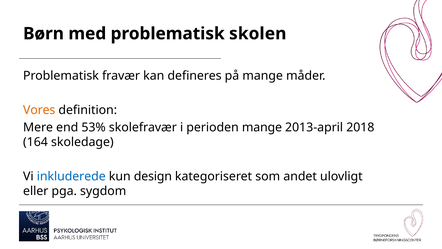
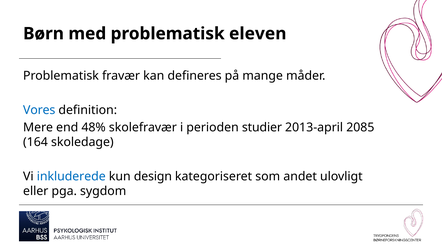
skolen: skolen -> eleven (258, 34)
Vores colour: orange -> blue (39, 110)
53%: 53% -> 48% (94, 127)
perioden mange: mange -> studier (262, 127)
2018: 2018 -> 2085 (360, 127)
